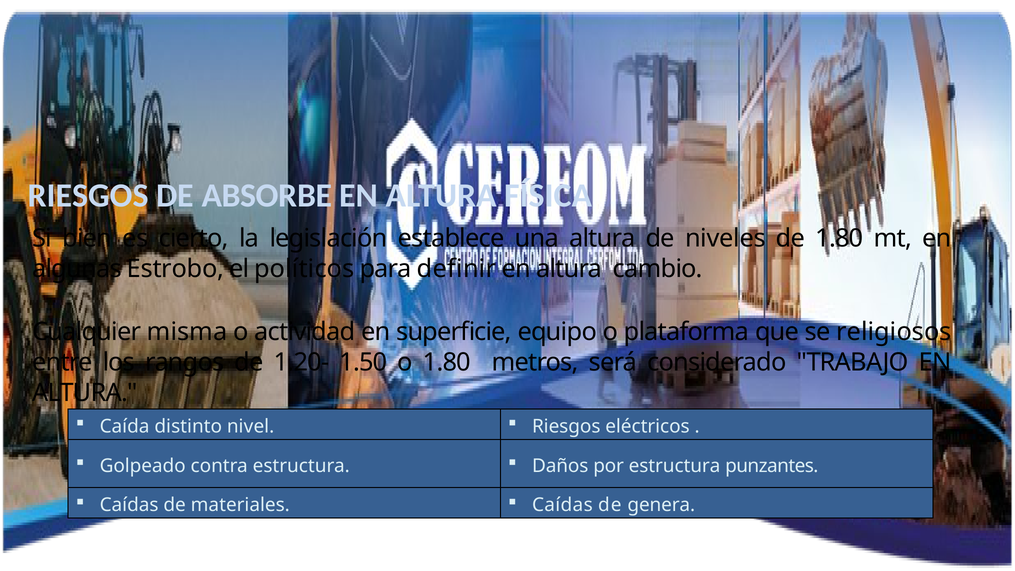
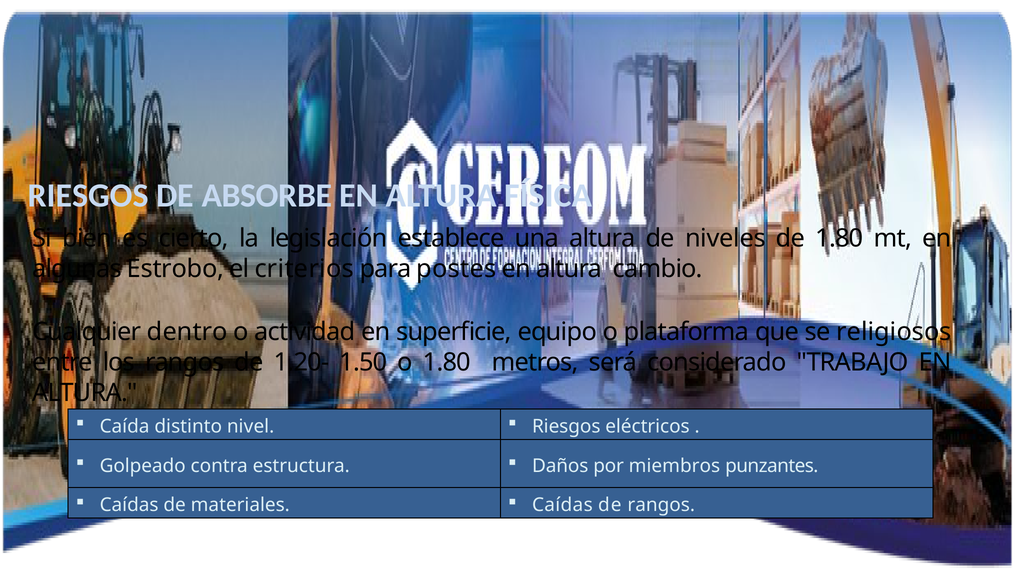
políticos: políticos -> criterios (304, 269)
definir: definir -> postes (457, 269)
misma: misma -> dentro (187, 332)
por estructura: estructura -> miembros (674, 466)
de genera: genera -> rangos (661, 505)
